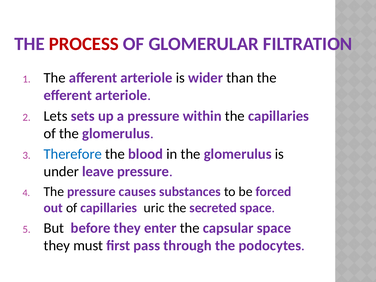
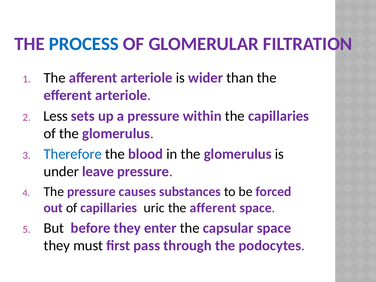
PROCESS colour: red -> blue (84, 44)
Lets: Lets -> Less (56, 116)
secreted: secreted -> afferent (213, 208)
